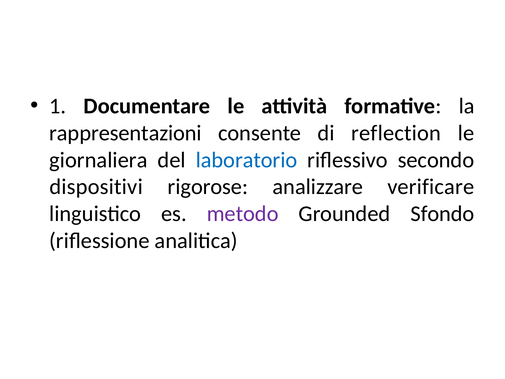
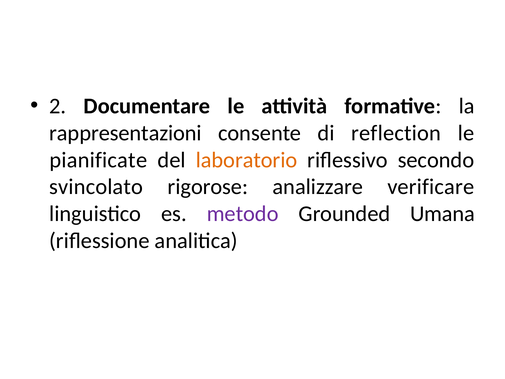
1: 1 -> 2 (58, 106)
giornaliera: giornaliera -> pianificate (98, 160)
laboratorio colour: blue -> orange (247, 160)
dispositivi: dispositivi -> svincolato (96, 187)
Sfondo: Sfondo -> Umana (442, 214)
